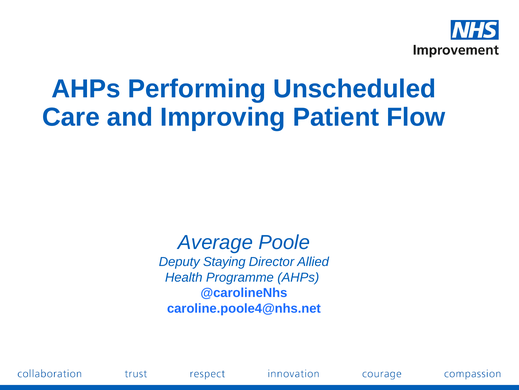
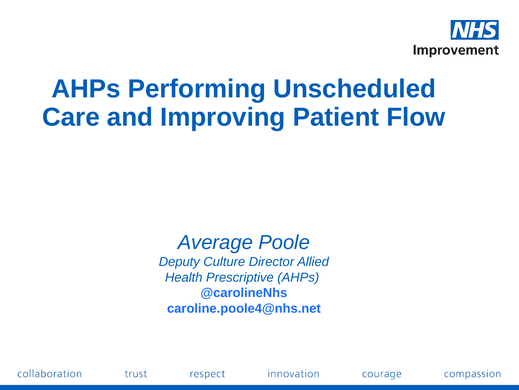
Staying: Staying -> Culture (224, 261)
Programme: Programme -> Prescriptive (240, 277)
